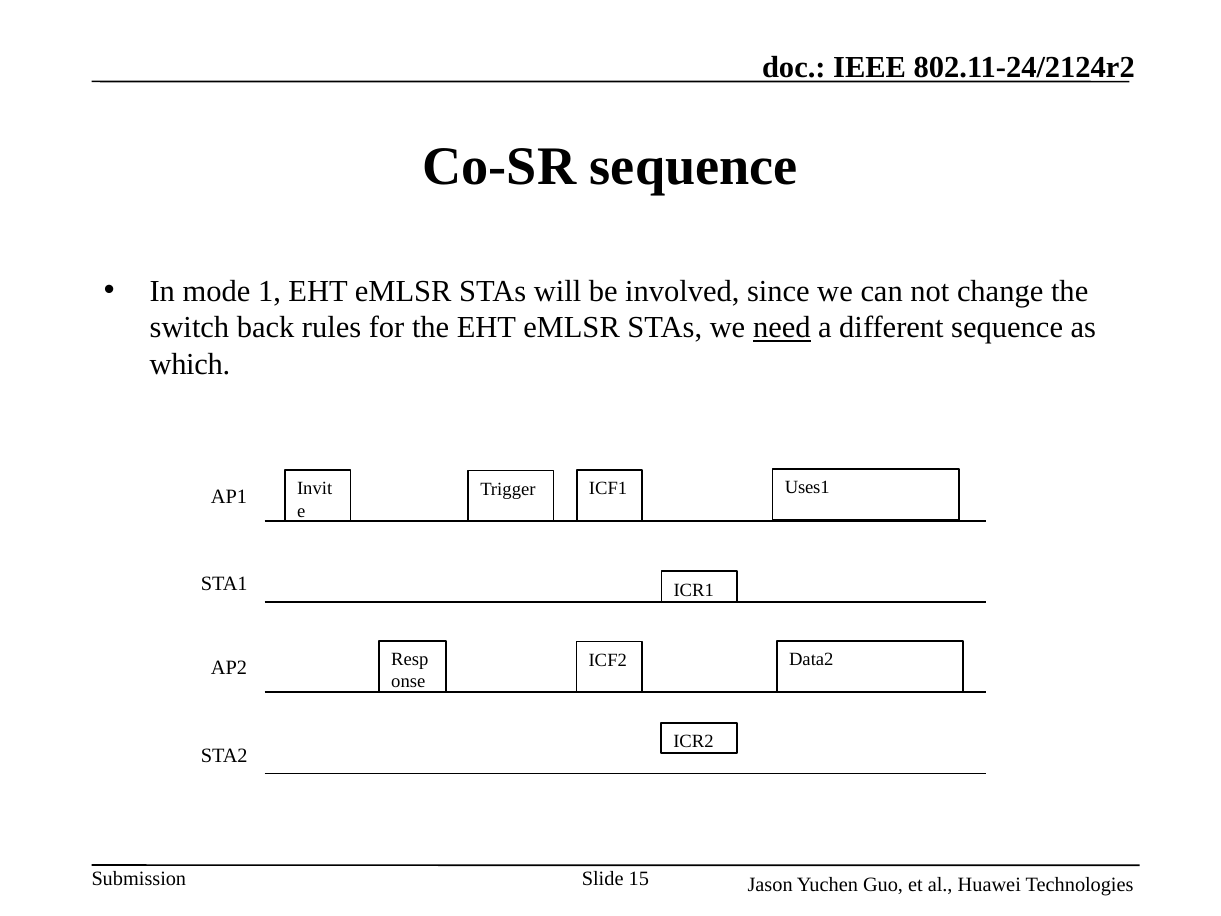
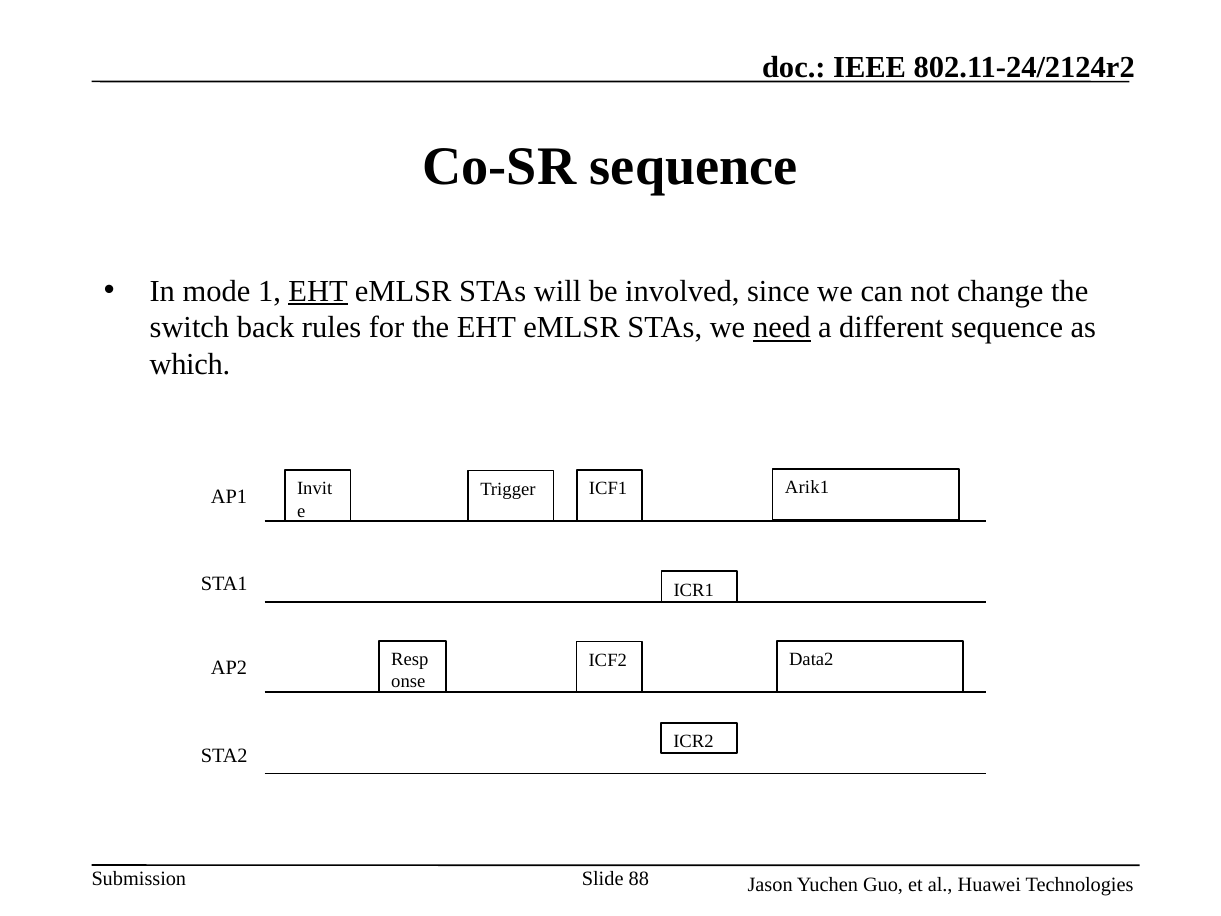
EHT underline: none -> present (318, 291)
Uses1: Uses1 -> Arik1 (807, 488)
15: 15 -> 88 (639, 878)
